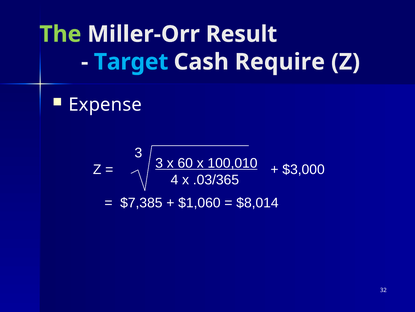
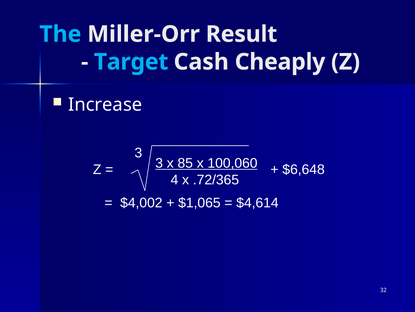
The colour: light green -> light blue (60, 34)
Require: Require -> Cheaply (280, 62)
Expense: Expense -> Increase (105, 104)
60: 60 -> 85 (185, 163)
100,010: 100,010 -> 100,060 (233, 163)
$3,000: $3,000 -> $6,648 (304, 169)
.03/365: .03/365 -> .72/365 (216, 179)
$7,385: $7,385 -> $4,002 (141, 202)
$1,060: $1,060 -> $1,065 (199, 202)
$8,014: $8,014 -> $4,614 (257, 202)
